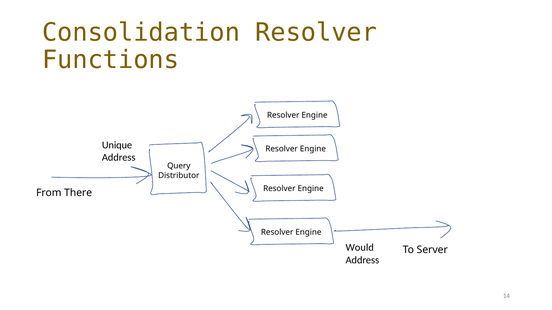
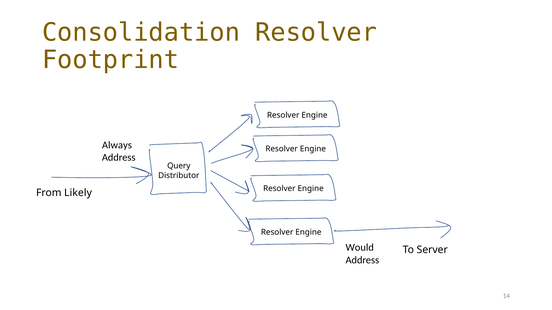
Functions: Functions -> Footprint (111, 60)
Unique: Unique -> Always (117, 145)
There: There -> Likely (78, 193)
